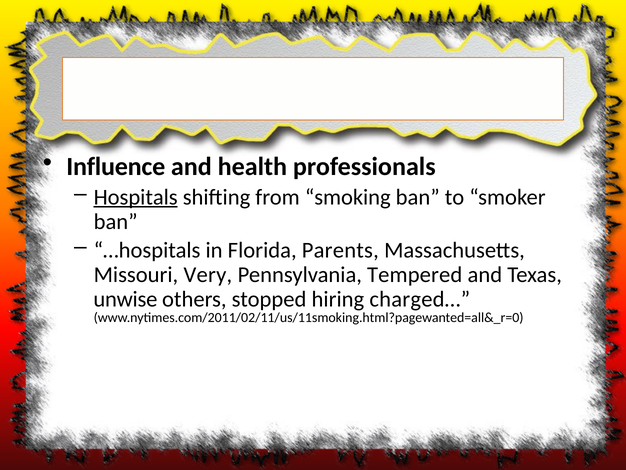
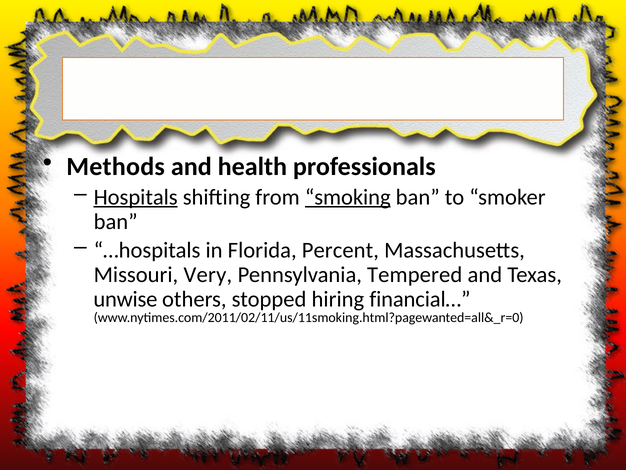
Influence: Influence -> Methods (116, 167)
smoking underline: none -> present (348, 197)
Parents: Parents -> Percent (340, 250)
charged…: charged… -> financial… (420, 299)
